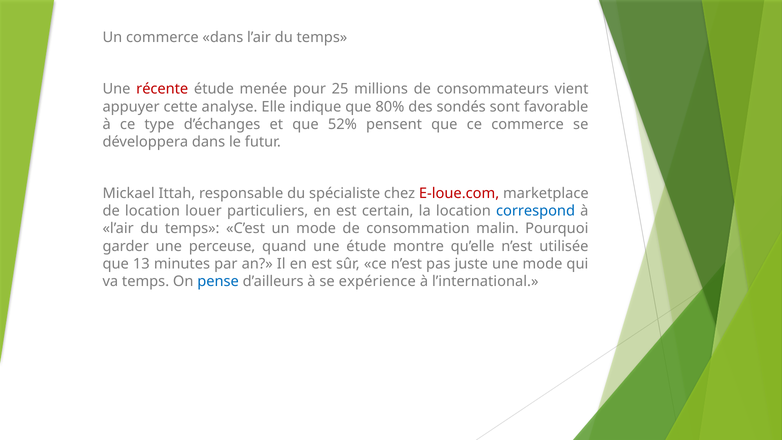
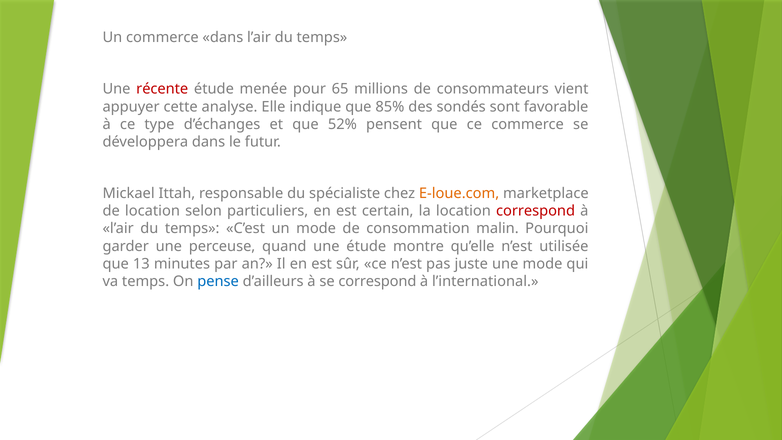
25: 25 -> 65 (340, 89)
80%: 80% -> 85% (390, 107)
E-loue.com colour: red -> orange (459, 193)
louer: louer -> selon (204, 211)
correspond colour: blue -> red (536, 211)
se expérience: expérience -> correspond (377, 281)
